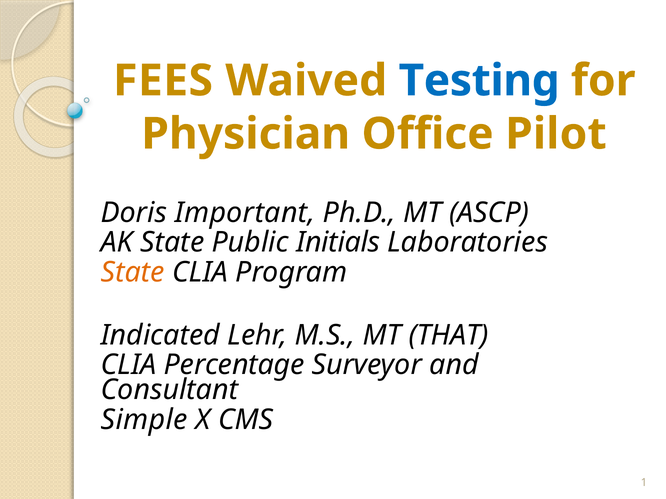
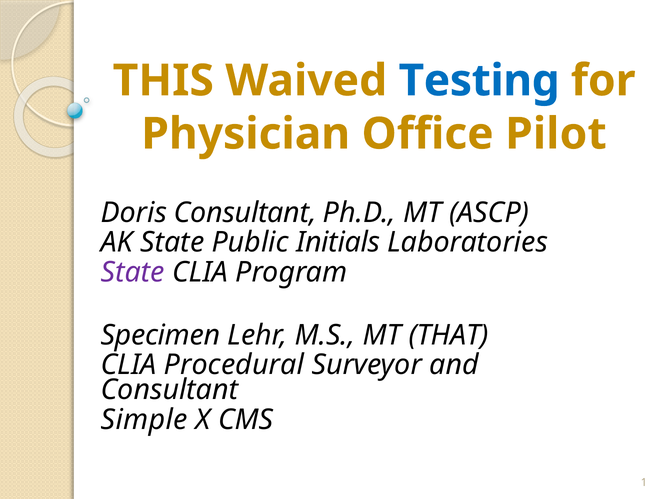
FEES: FEES -> THIS (163, 81)
Doris Important: Important -> Consultant (245, 213)
State colour: orange -> purple (133, 273)
Indicated: Indicated -> Specimen (160, 335)
Percentage: Percentage -> Procedural (234, 365)
